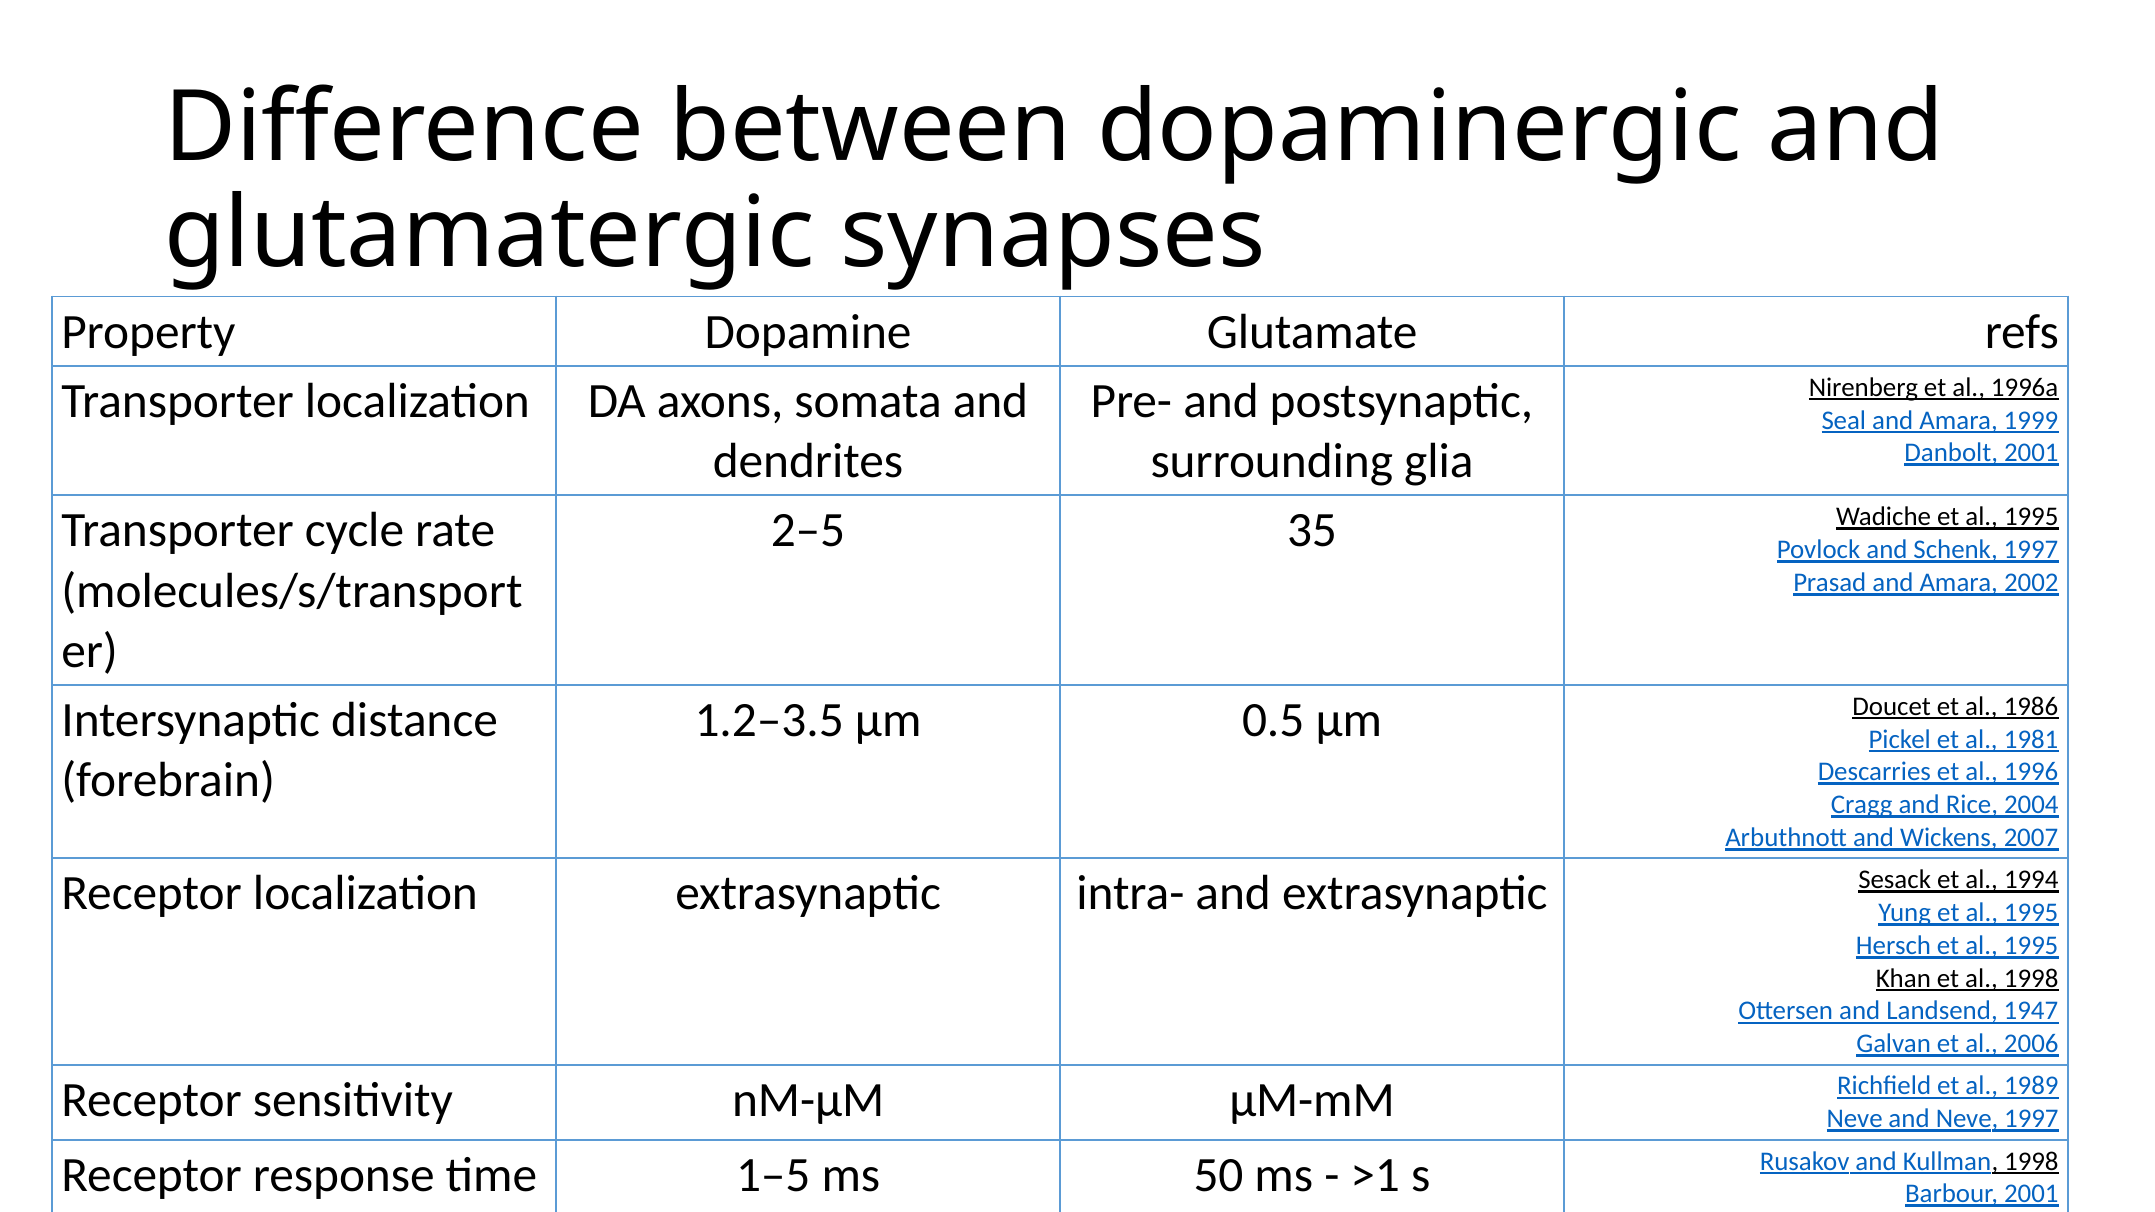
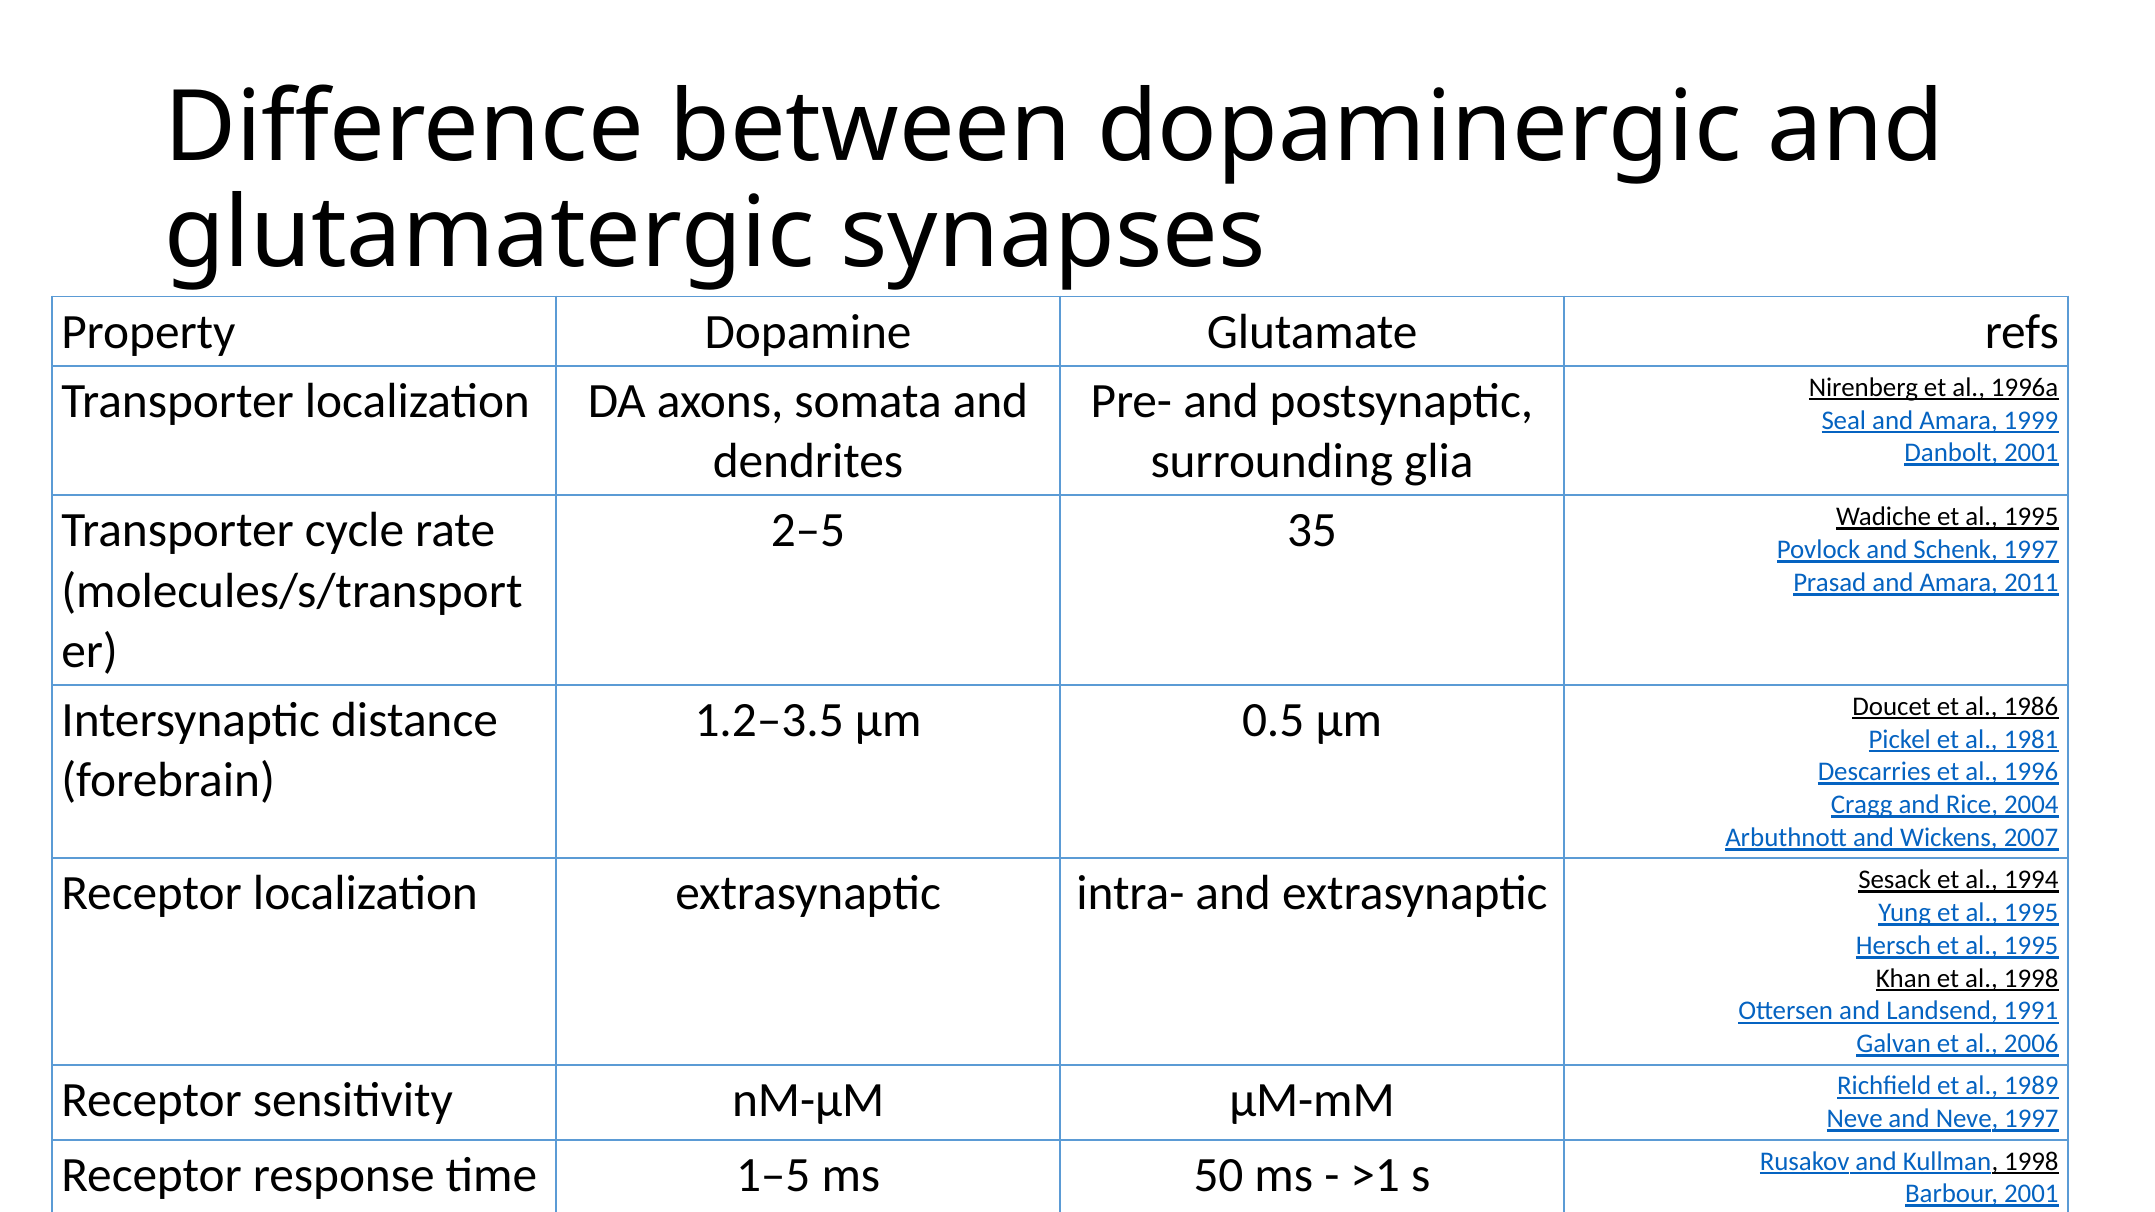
2002: 2002 -> 2011 (2031, 583)
1947: 1947 -> 1991 (2031, 1011)
